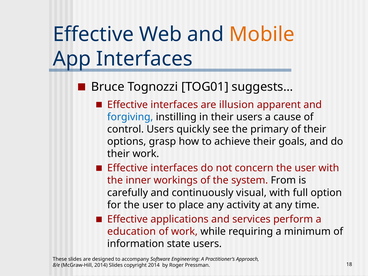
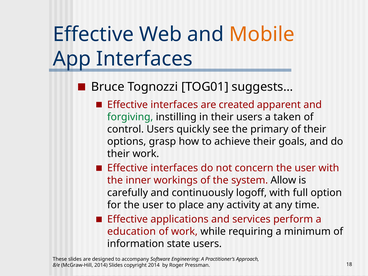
illusion: illusion -> created (237, 105)
forgiving colour: blue -> green (130, 117)
cause: cause -> taken (287, 117)
From: From -> Allow (283, 180)
visual: visual -> logoff (251, 193)
